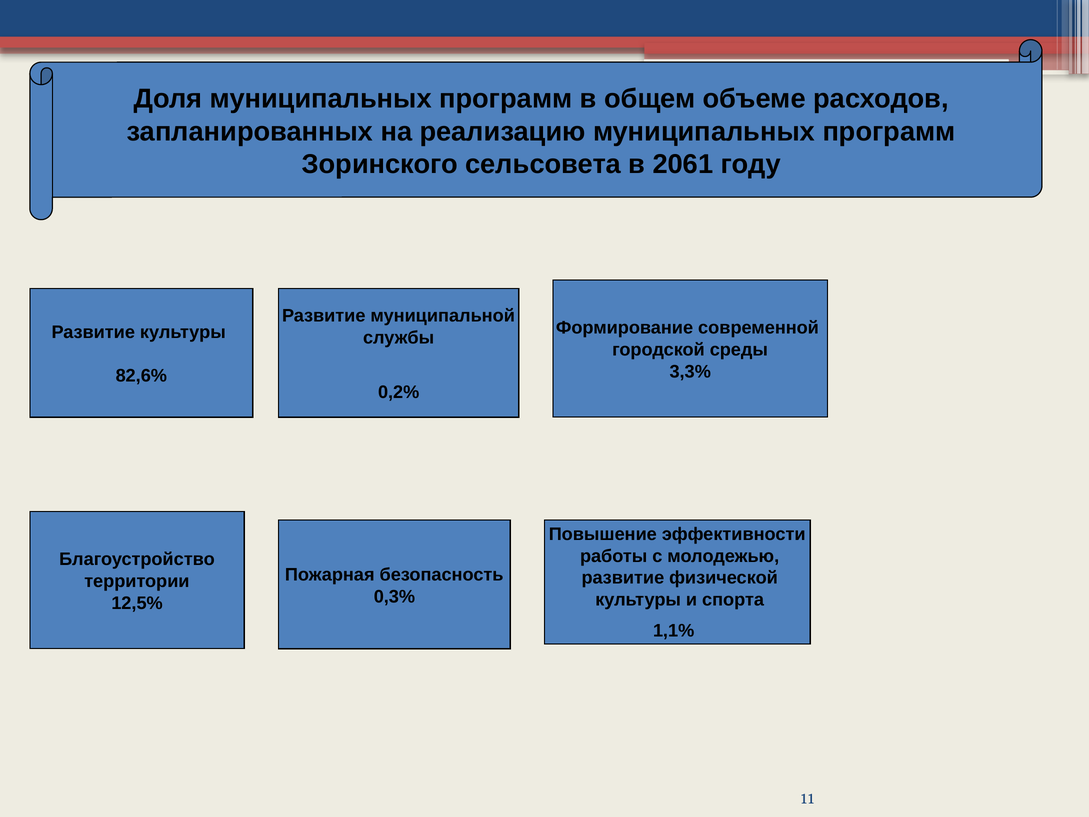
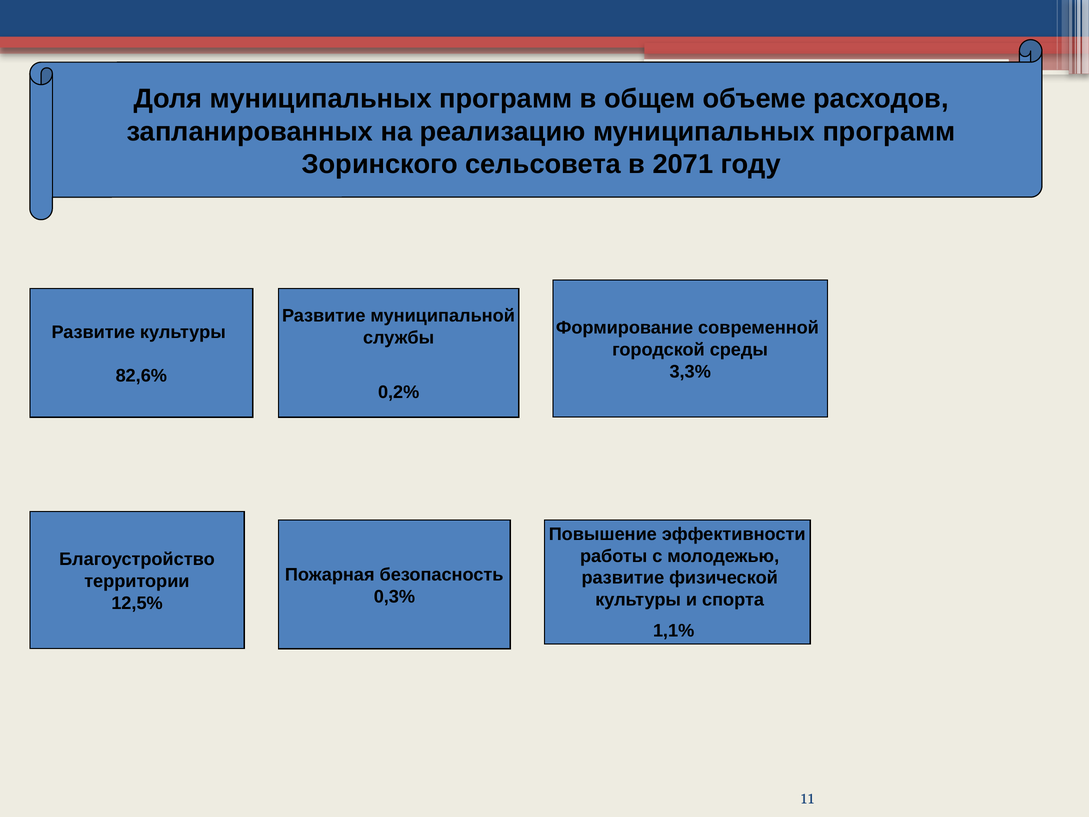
2061: 2061 -> 2071 (683, 164)
